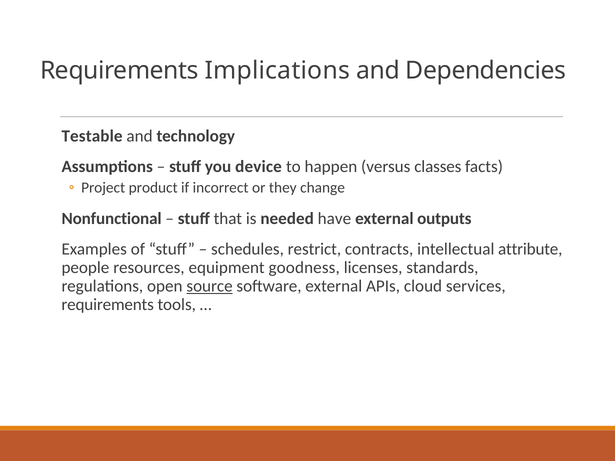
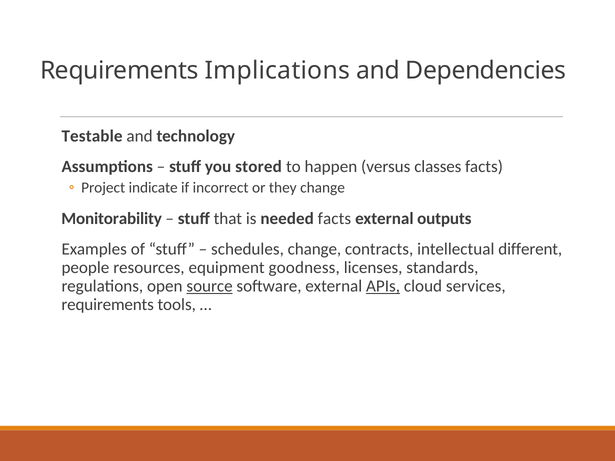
device: device -> stored (259, 167)
product: product -> indicate (153, 188)
Nonfunctional: Nonfunctional -> Monitorability (112, 219)
needed have: have -> facts (334, 219)
schedules restrict: restrict -> change (314, 249)
attribute: attribute -> different (530, 249)
APIs underline: none -> present (383, 286)
